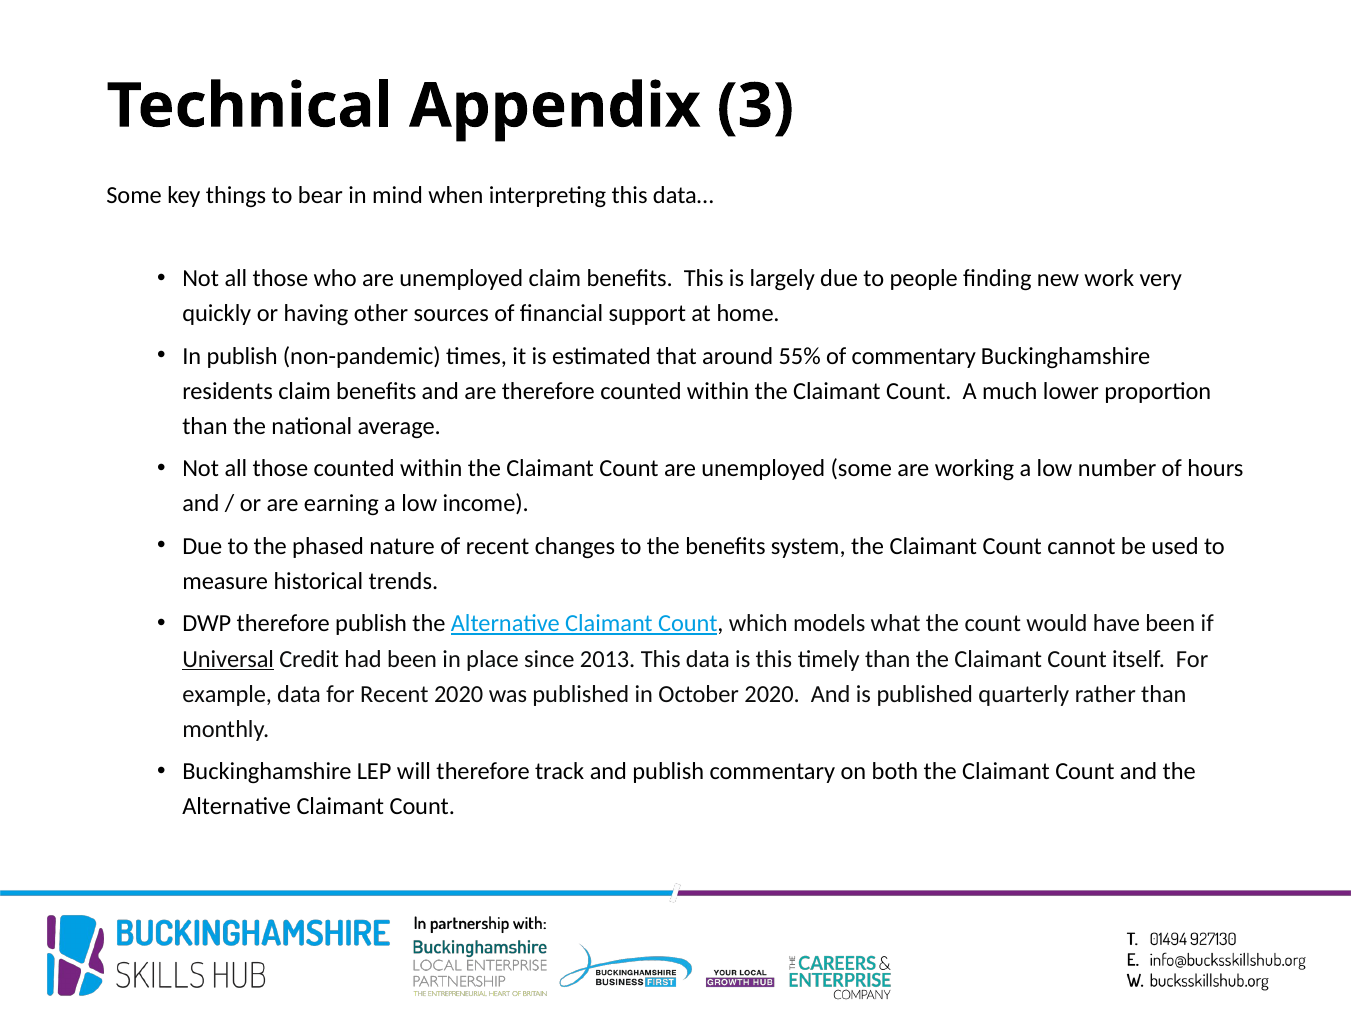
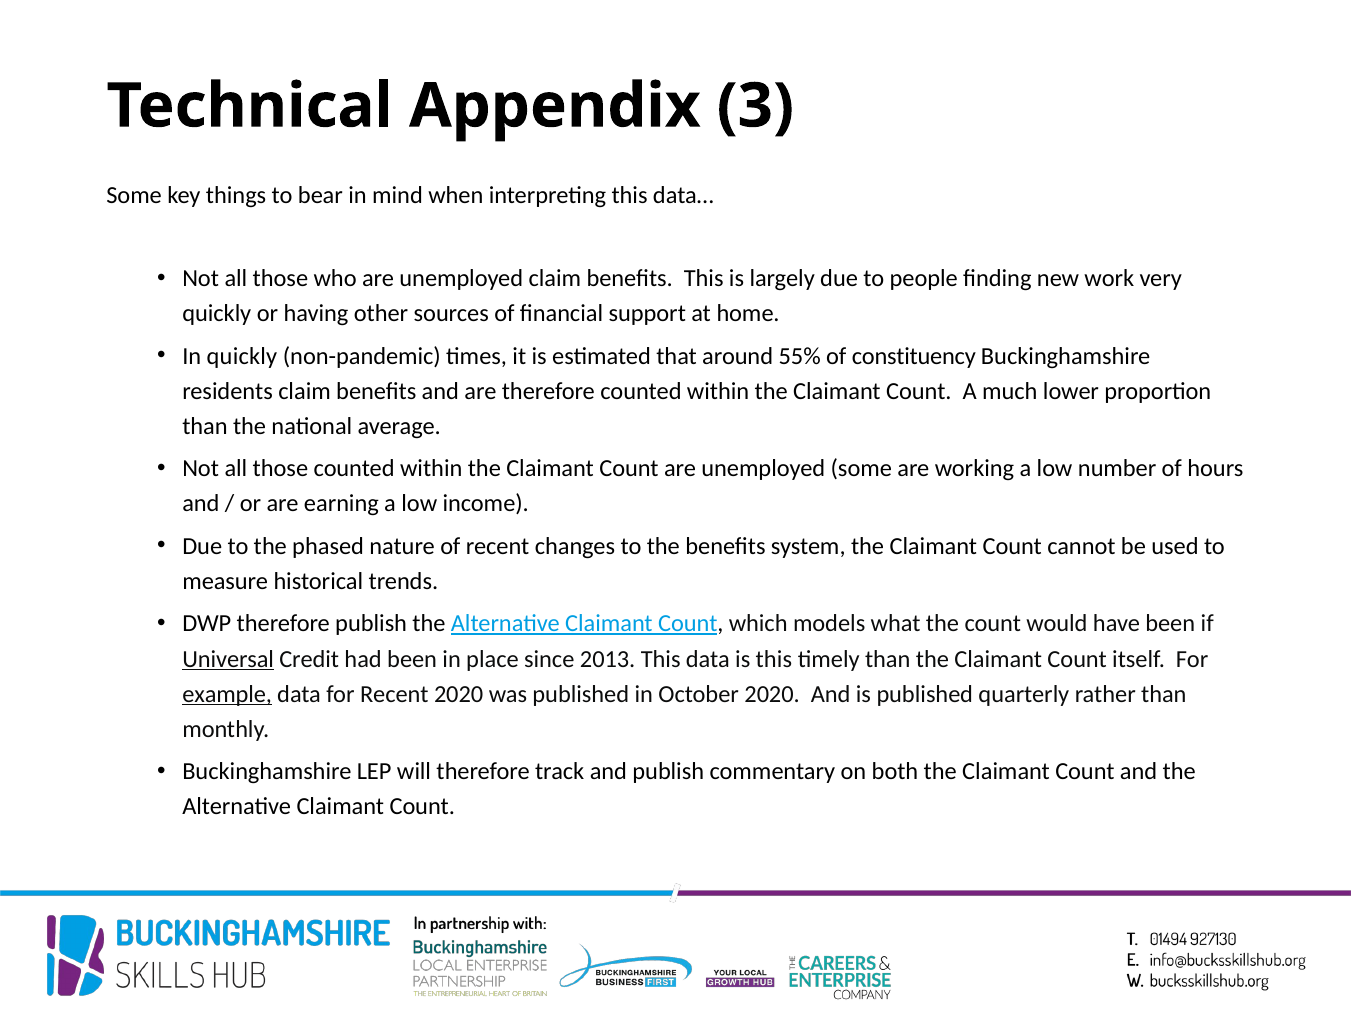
In publish: publish -> quickly (242, 356)
of commentary: commentary -> constituency (914, 356)
example underline: none -> present (227, 694)
